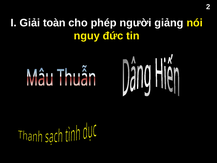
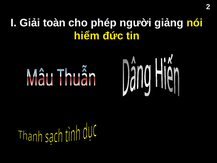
nguy: nguy -> hiểm (87, 36)
